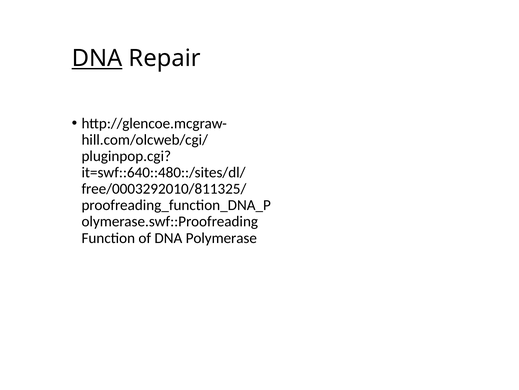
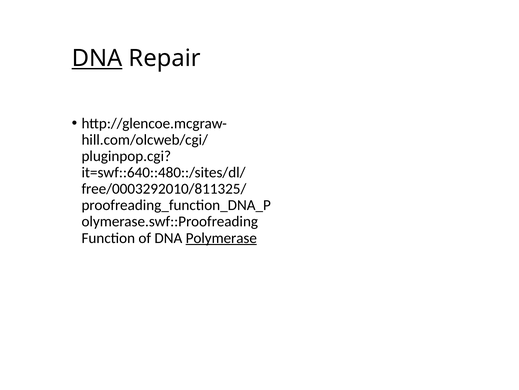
Polymerase underline: none -> present (221, 238)
